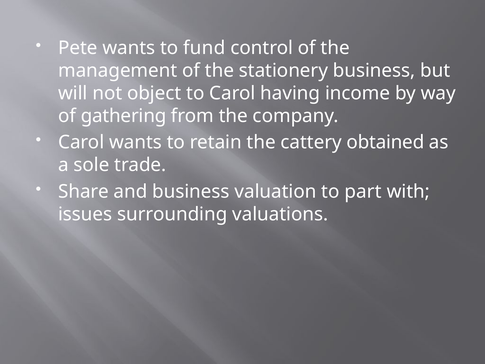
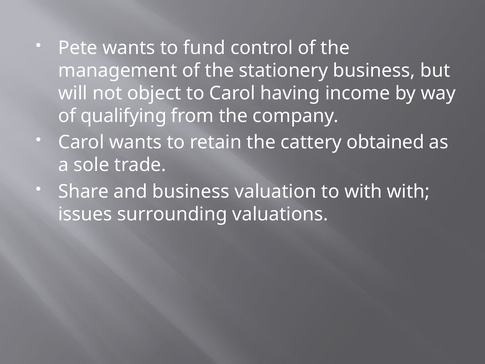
gathering: gathering -> qualifying (124, 116)
to part: part -> with (363, 191)
